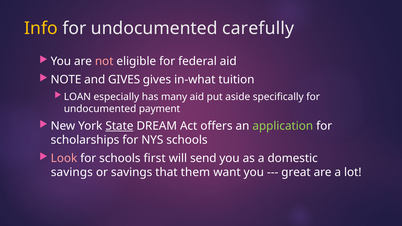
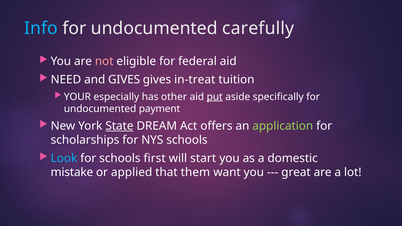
Info colour: yellow -> light blue (41, 28)
NOTE: NOTE -> NEED (66, 80)
in-what: in-what -> in-treat (195, 80)
LOAN: LOAN -> YOUR (77, 97)
many: many -> other (174, 97)
put underline: none -> present (215, 97)
Look colour: pink -> light blue (64, 158)
send: send -> start (203, 158)
savings: savings -> mistake (72, 172)
or savings: savings -> applied (132, 172)
